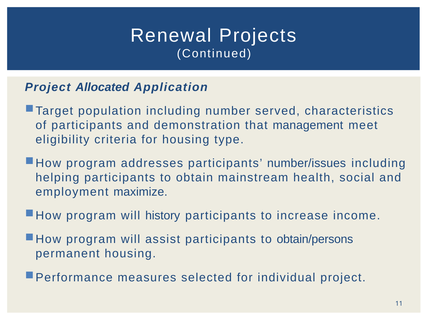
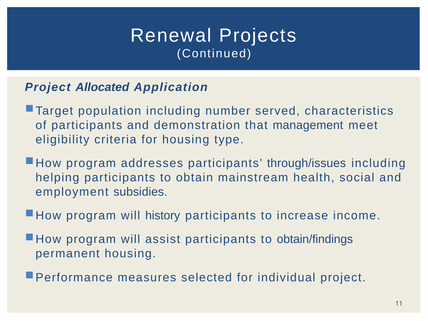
number/issues: number/issues -> through/issues (307, 163)
maximize: maximize -> subsidies (140, 192)
obtain/persons: obtain/persons -> obtain/findings (315, 239)
